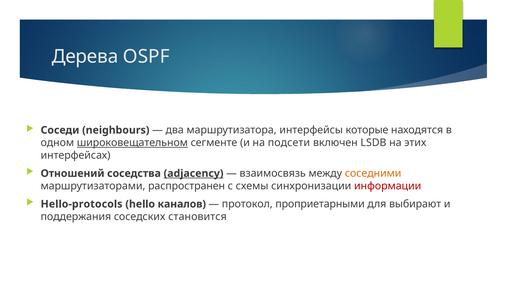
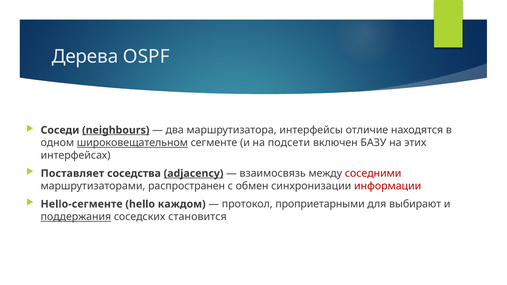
neighbours underline: none -> present (116, 130)
которые: которые -> отличие (367, 130)
LSDB: LSDB -> БАЗУ (373, 143)
Отношений: Отношений -> Поставляет (72, 174)
соседними colour: orange -> red (373, 174)
схемы: схемы -> обмен (252, 186)
Hello-protocols: Hello-protocols -> Hello-сегменте (82, 204)
каналов: каналов -> каждом (182, 204)
поддержания underline: none -> present (76, 217)
